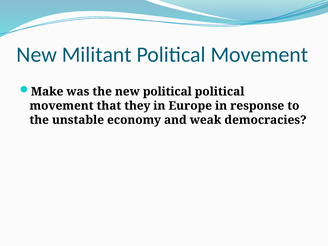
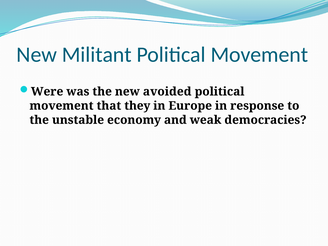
Make: Make -> Were (47, 92)
new political: political -> avoided (167, 92)
